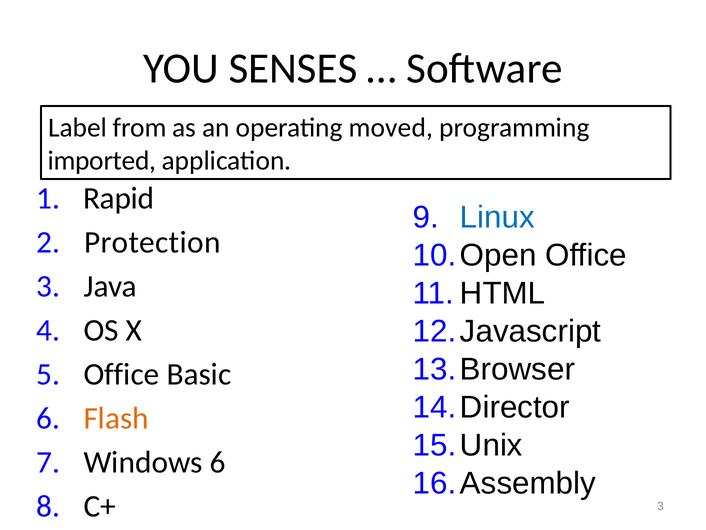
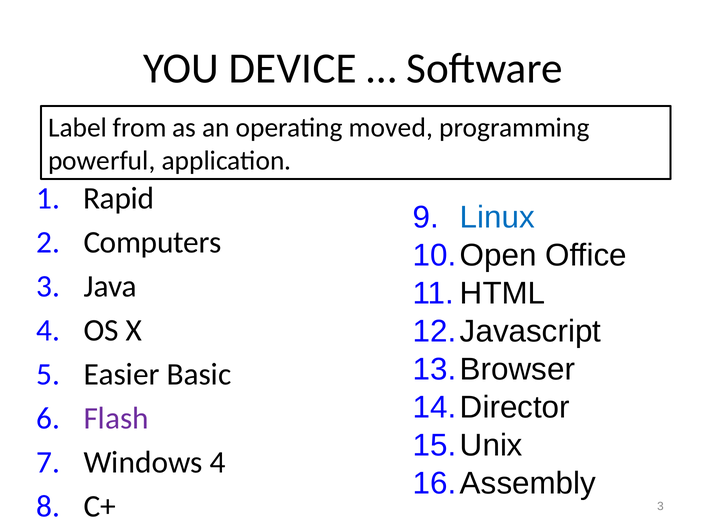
SENSES: SENSES -> DEVICE (293, 68)
imported: imported -> powerful (102, 161)
Protection: Protection -> Computers (153, 242)
Office: Office -> Easier (122, 374)
Flash colour: orange -> purple (116, 418)
Windows 6: 6 -> 4 (217, 462)
